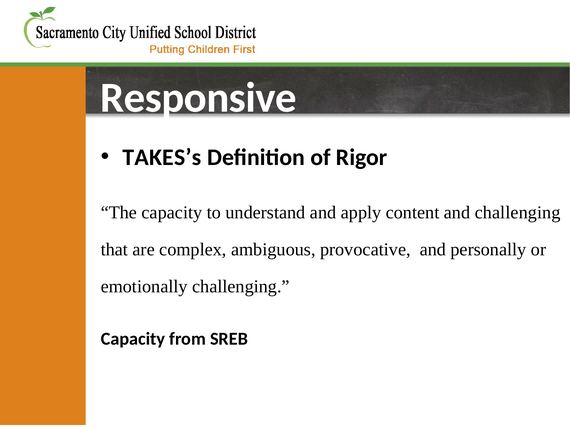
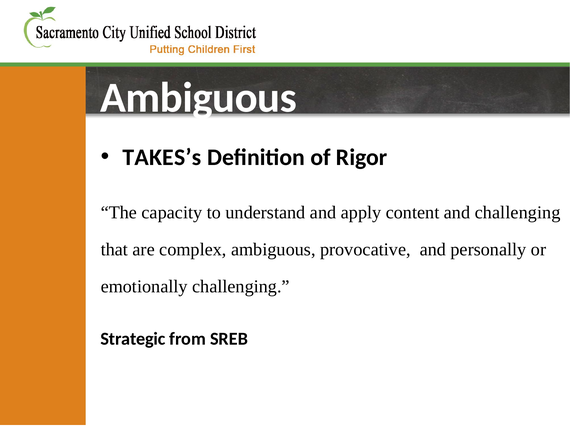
Responsive: Responsive -> Ambiguous (198, 98)
Capacity: Capacity -> Strategic (133, 339)
